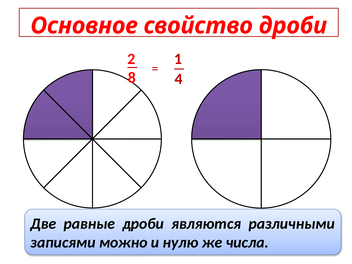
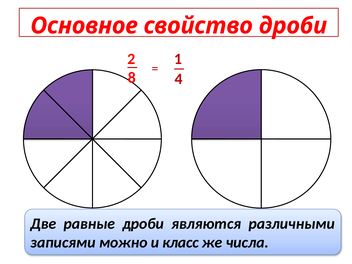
нулю: нулю -> класс (181, 242)
